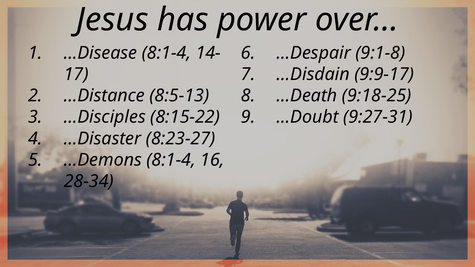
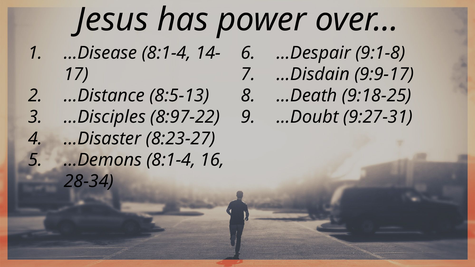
8:15-22: 8:15-22 -> 8:97-22 (185, 117)
